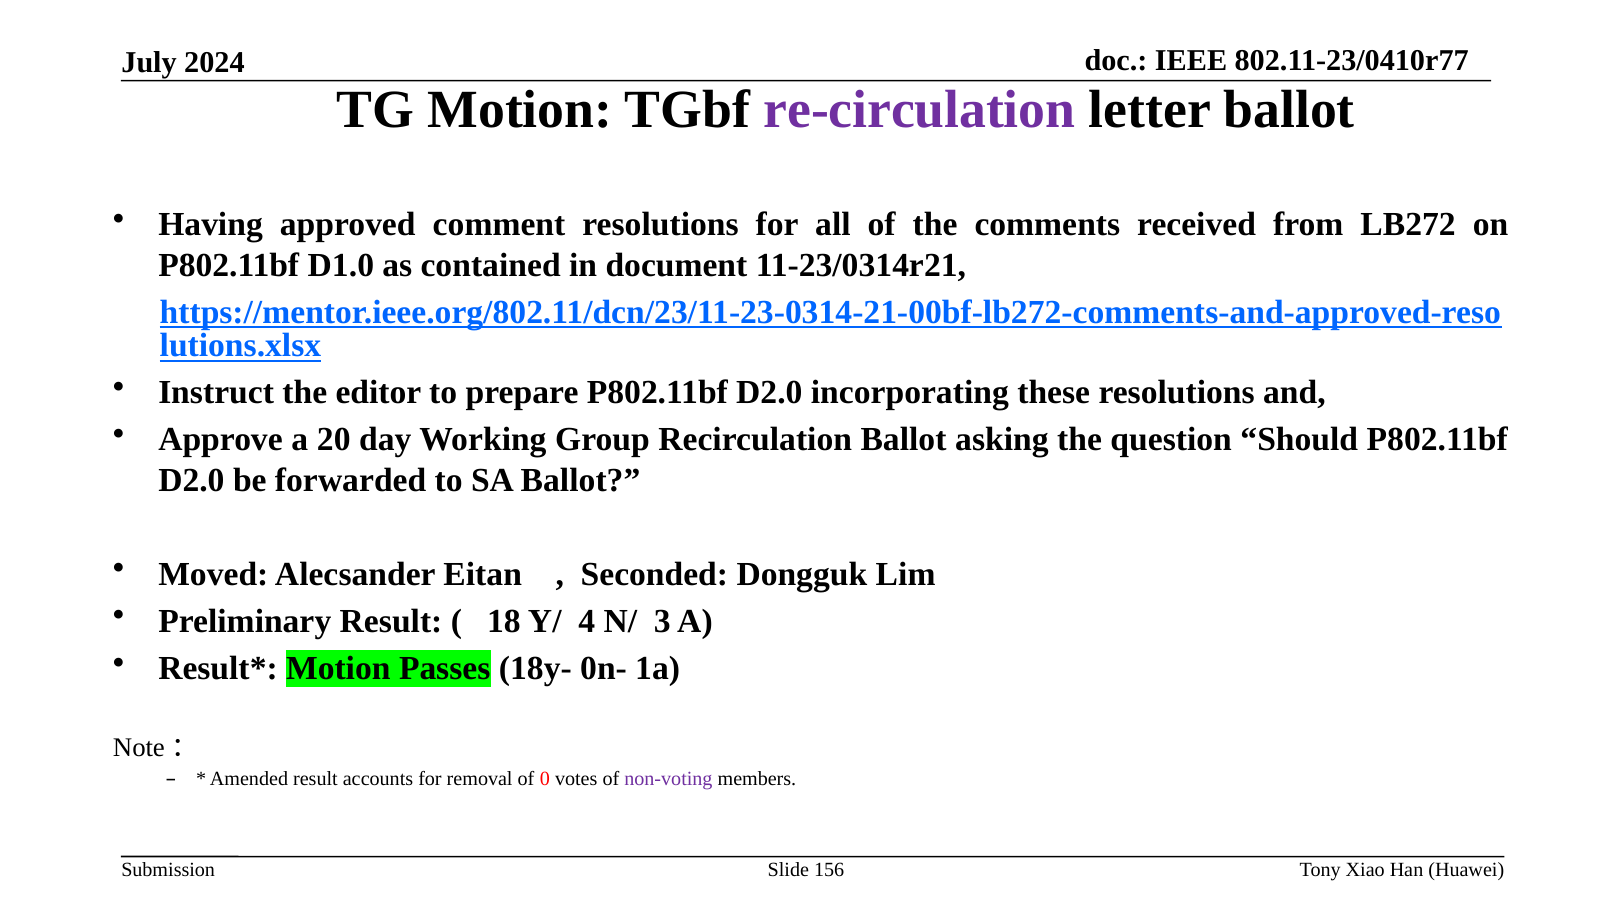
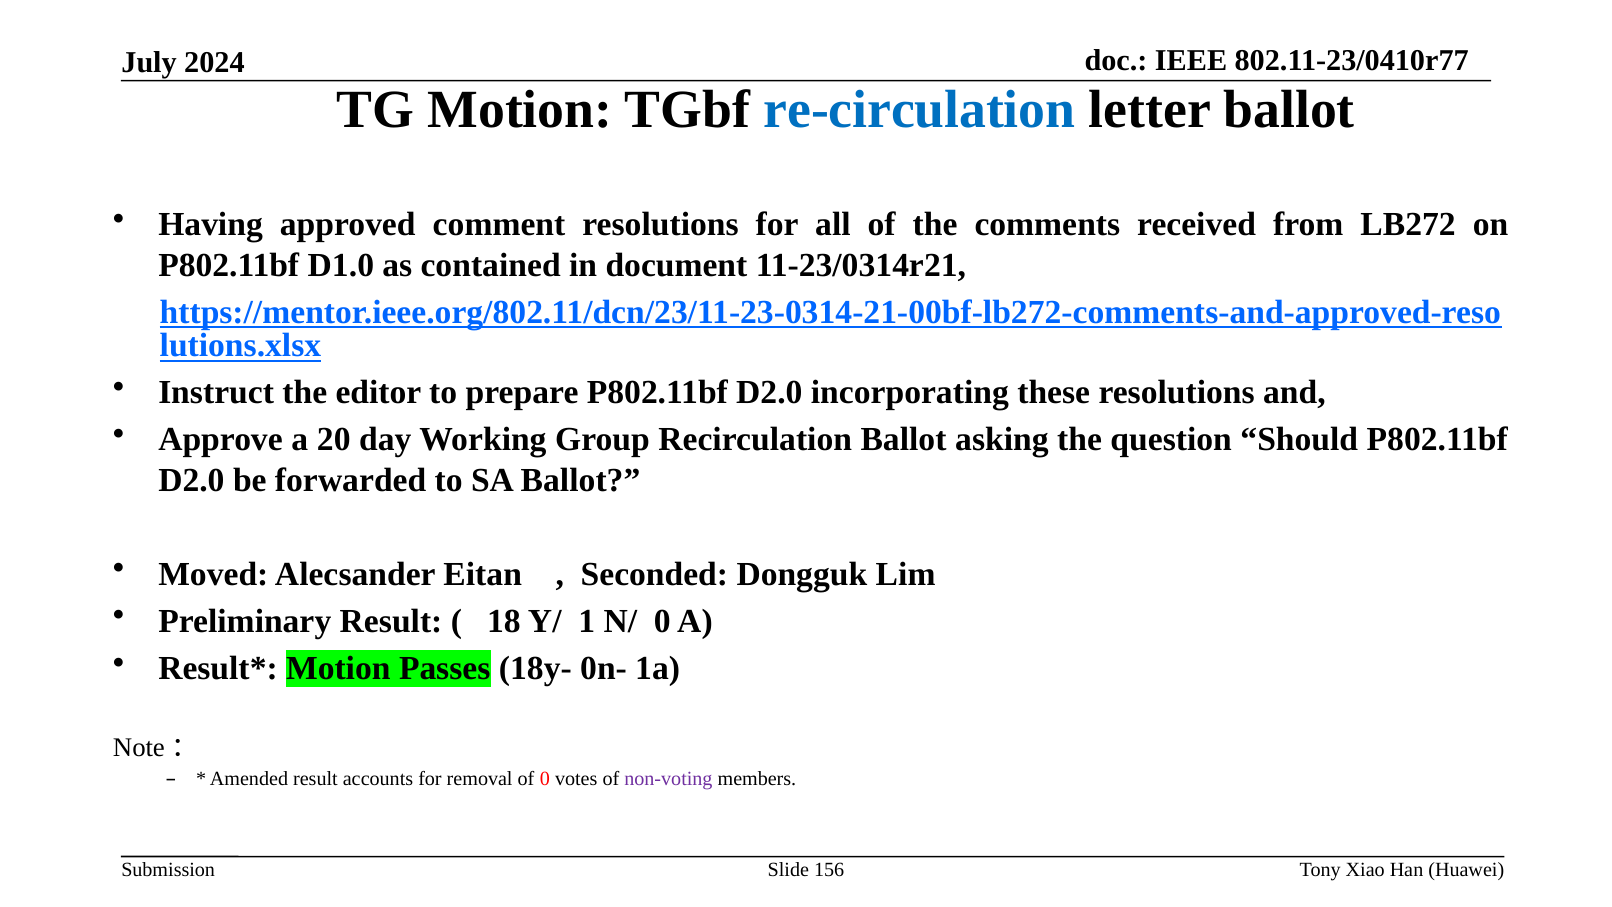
re-circulation colour: purple -> blue (920, 109)
4: 4 -> 1 (587, 621)
N/ 3: 3 -> 0 (662, 621)
